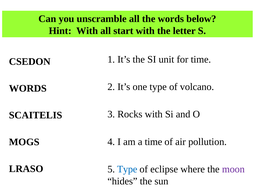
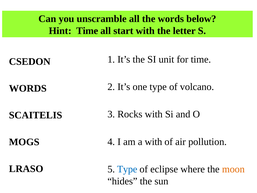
Hint With: With -> Time (87, 31)
a time: time -> with (153, 142)
moon colour: purple -> orange (233, 169)
